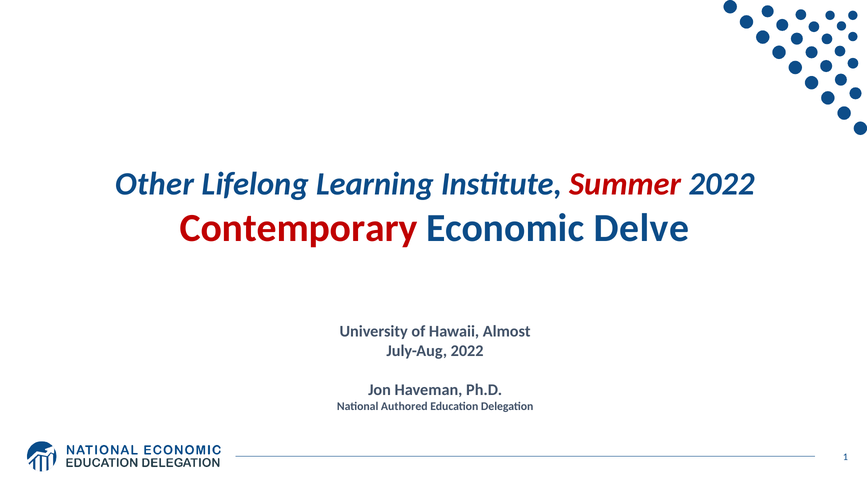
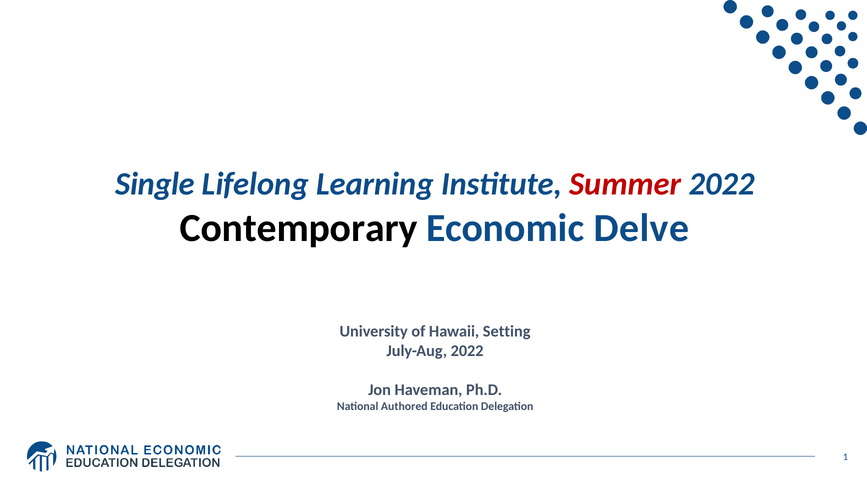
Other: Other -> Single (155, 184)
Contemporary colour: red -> black (299, 228)
Almost: Almost -> Setting (507, 331)
